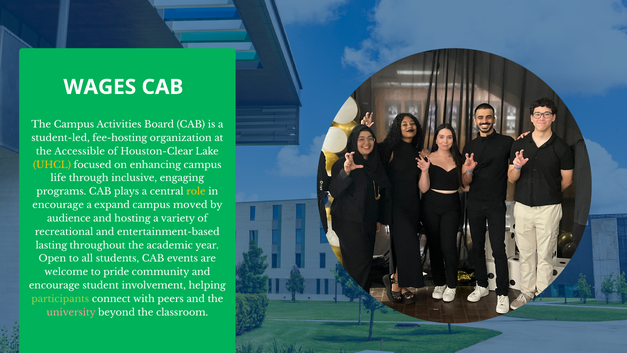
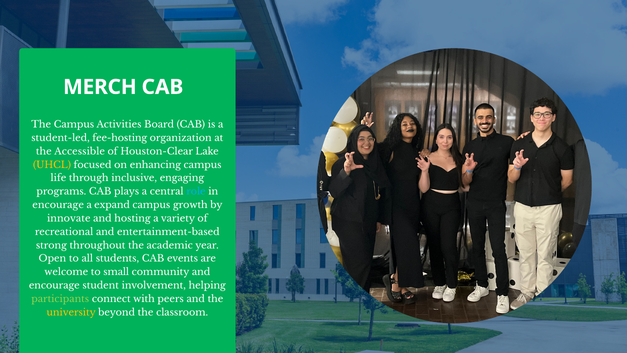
WAGES: WAGES -> MERCH (100, 87)
role colour: yellow -> light blue (196, 192)
moved: moved -> growth (190, 205)
audience: audience -> innovate (69, 218)
lasting: lasting -> strong (51, 245)
pride: pride -> small (116, 272)
university colour: pink -> yellow (71, 312)
